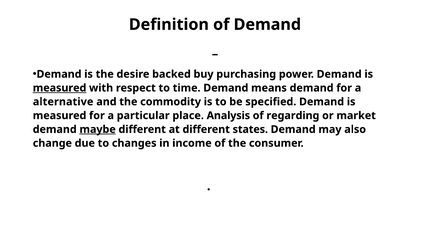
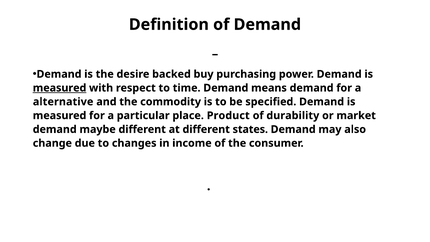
Analysis: Analysis -> Product (228, 116)
regarding: regarding -> durability (293, 116)
maybe underline: present -> none (98, 129)
